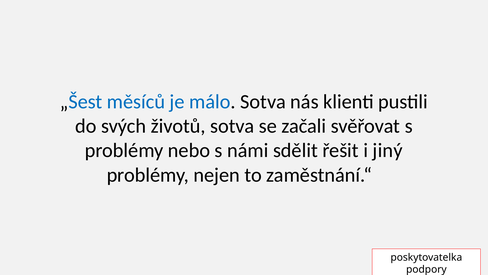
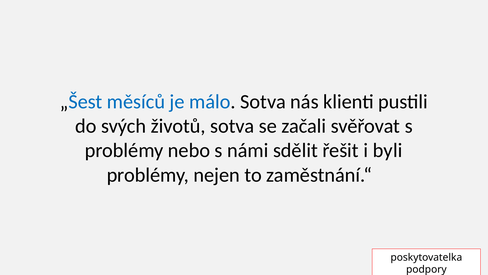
jiný: jiný -> byli (388, 150)
